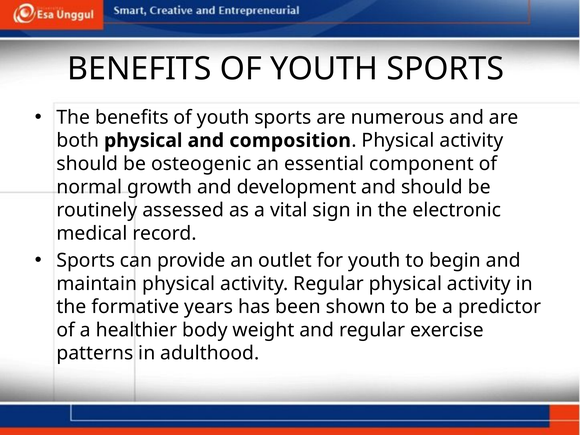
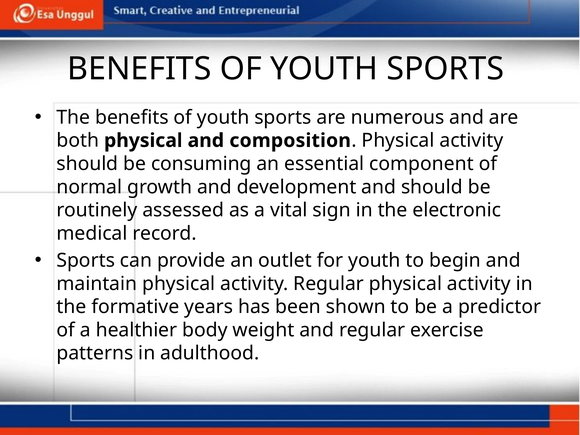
osteogenic: osteogenic -> consuming (201, 164)
